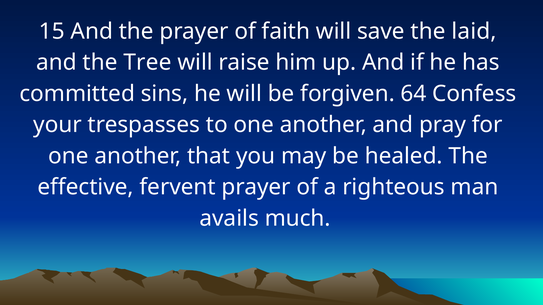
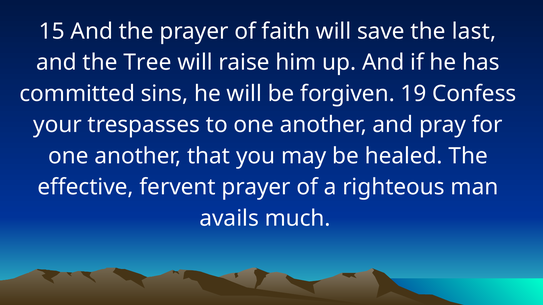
laid: laid -> last (474, 31)
64: 64 -> 19 (414, 94)
